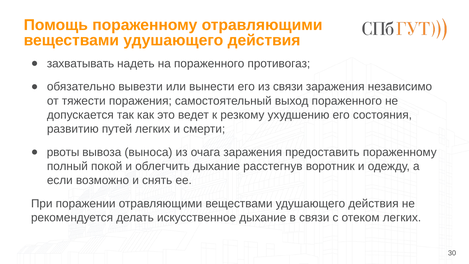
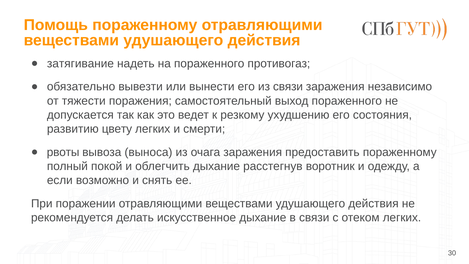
захватывать: захватывать -> затягивание (80, 64)
путей: путей -> цвету (117, 129)
